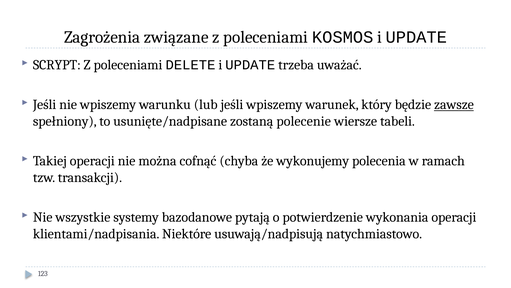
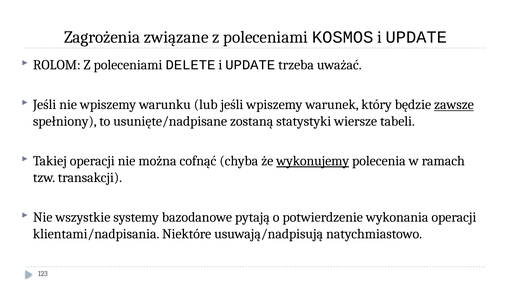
SCRYPT: SCRYPT -> ROLOM (57, 65)
polecenie: polecenie -> statystyki (304, 121)
wykonujemy underline: none -> present (313, 161)
